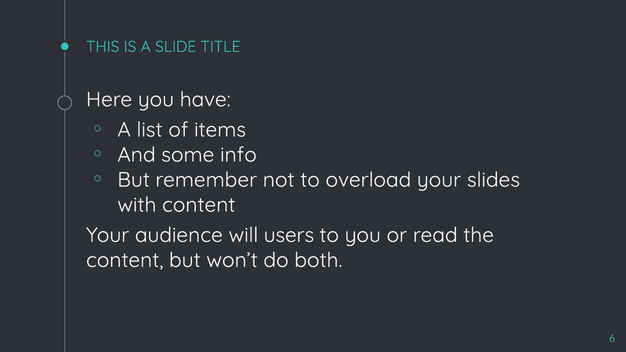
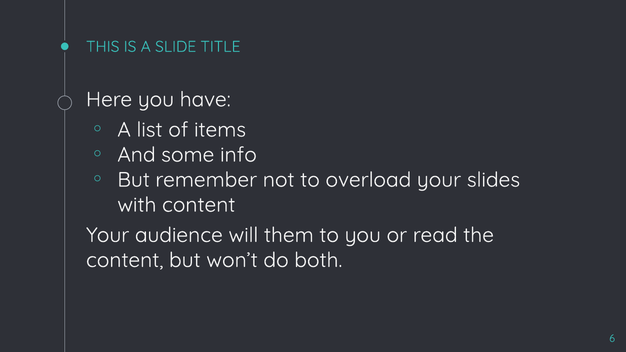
users: users -> them (289, 235)
